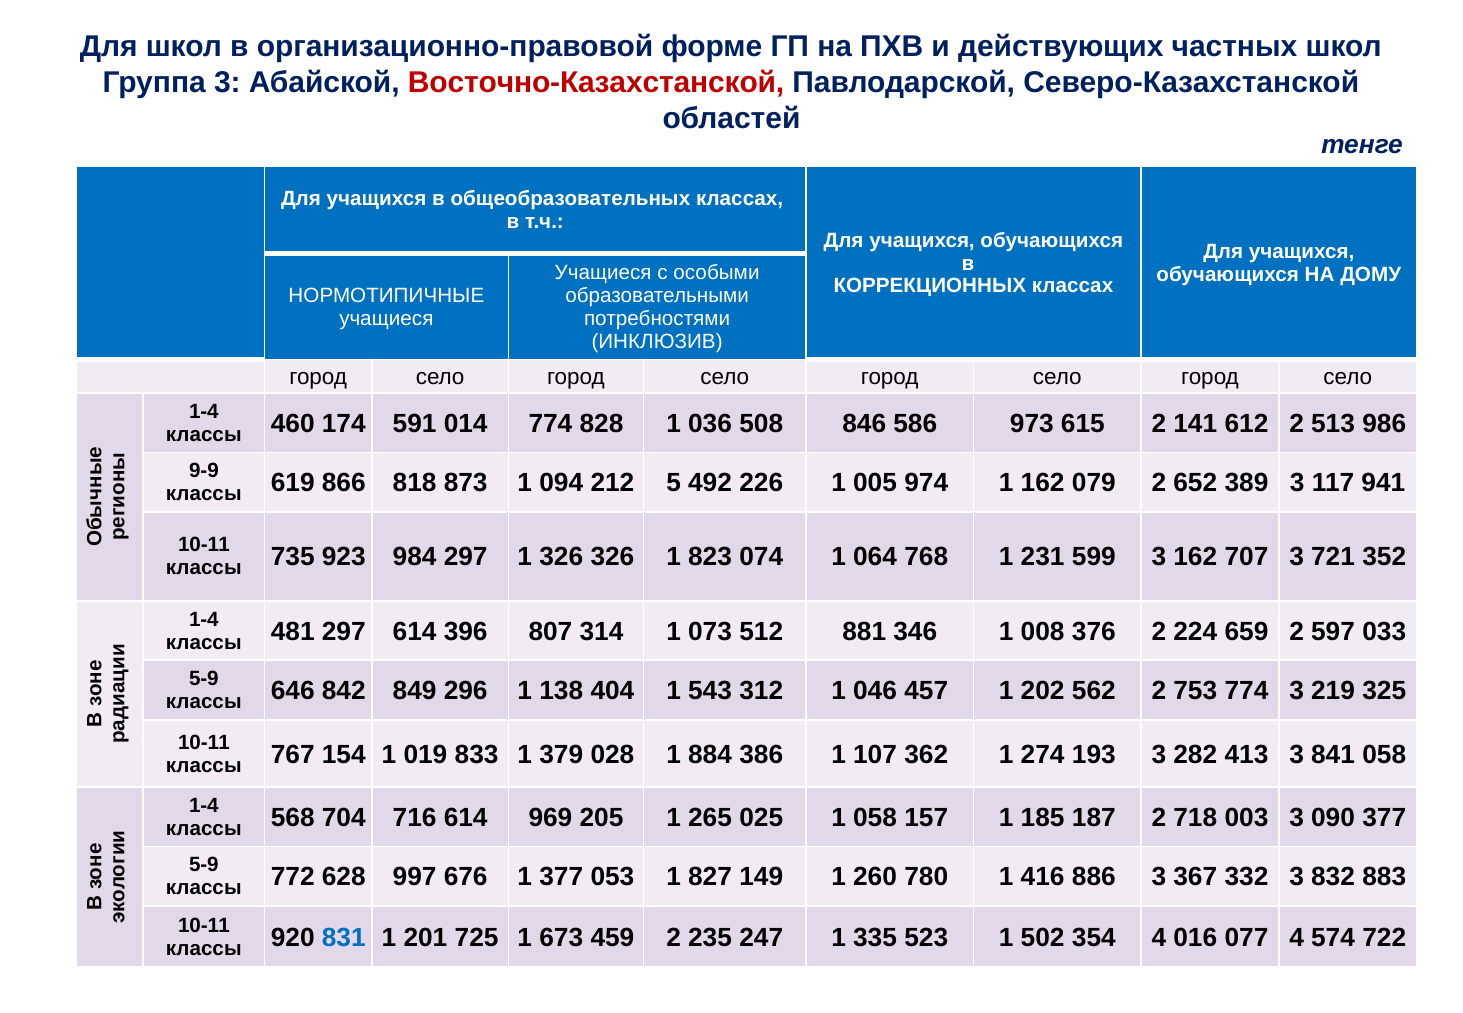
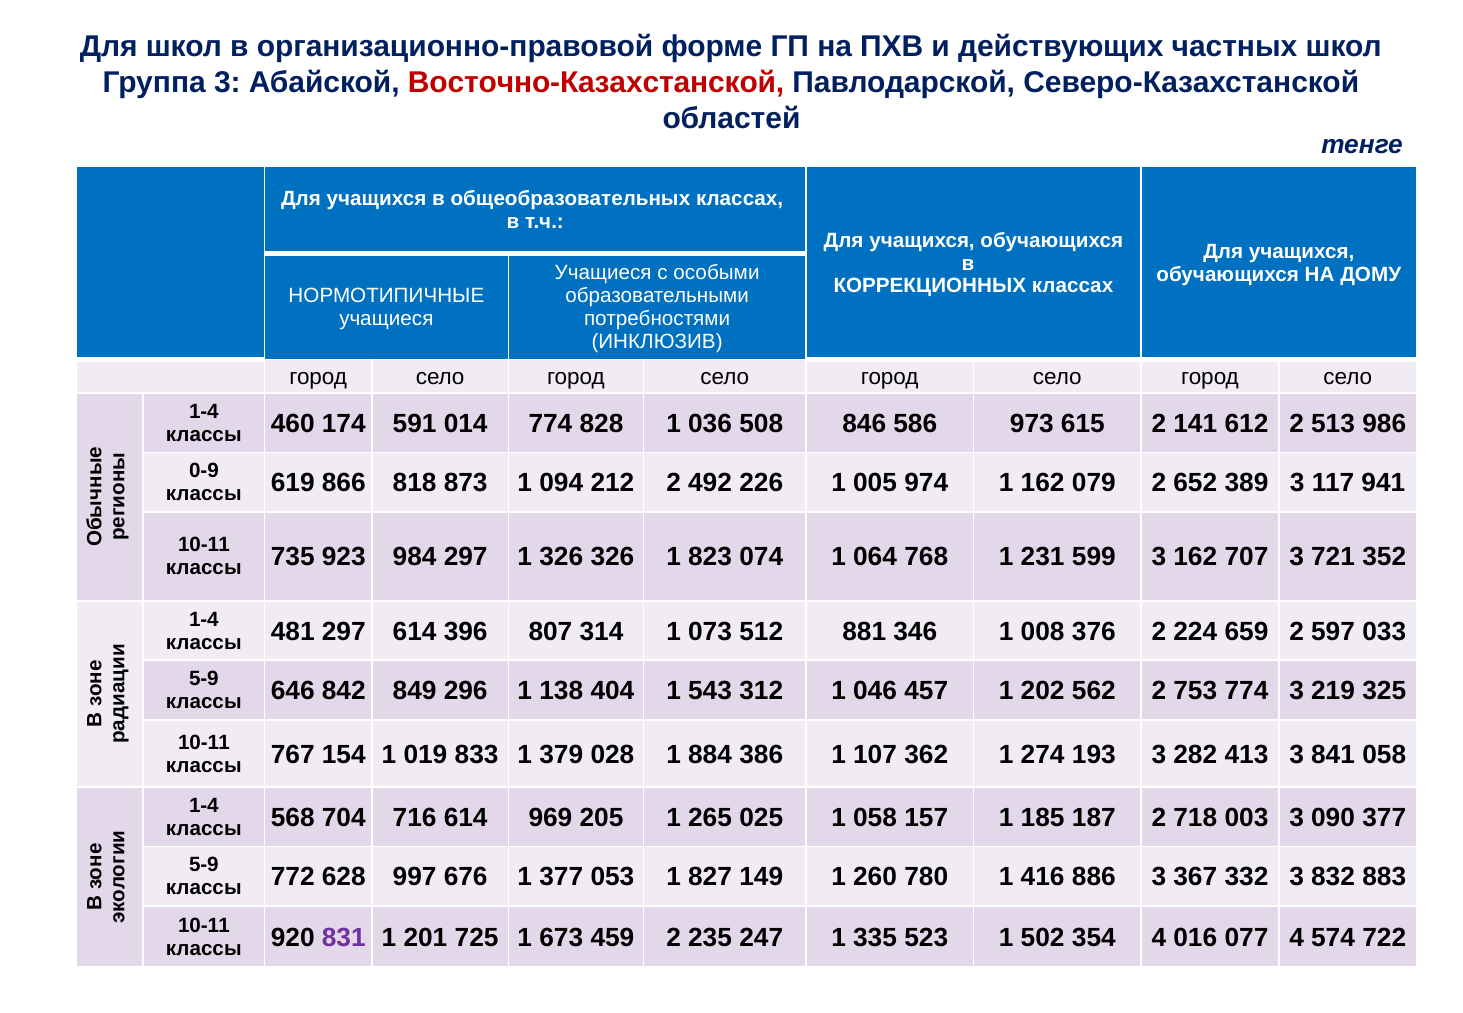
9-9: 9-9 -> 0-9 (204, 471)
212 5: 5 -> 2 (674, 483)
831 colour: blue -> purple (344, 937)
